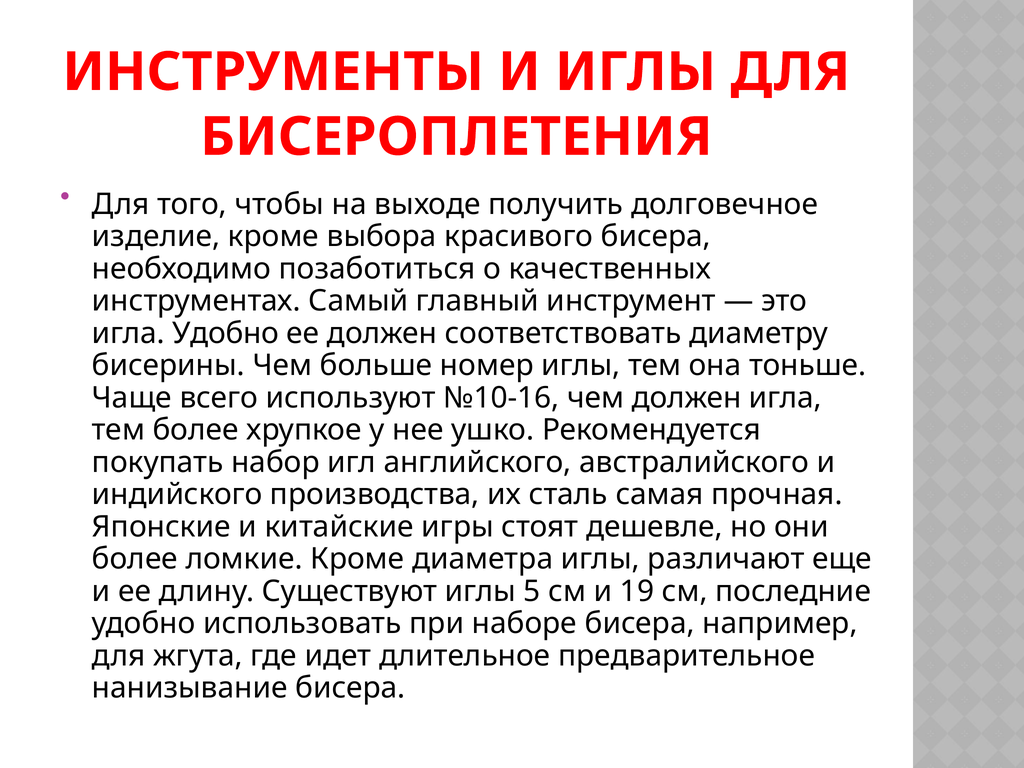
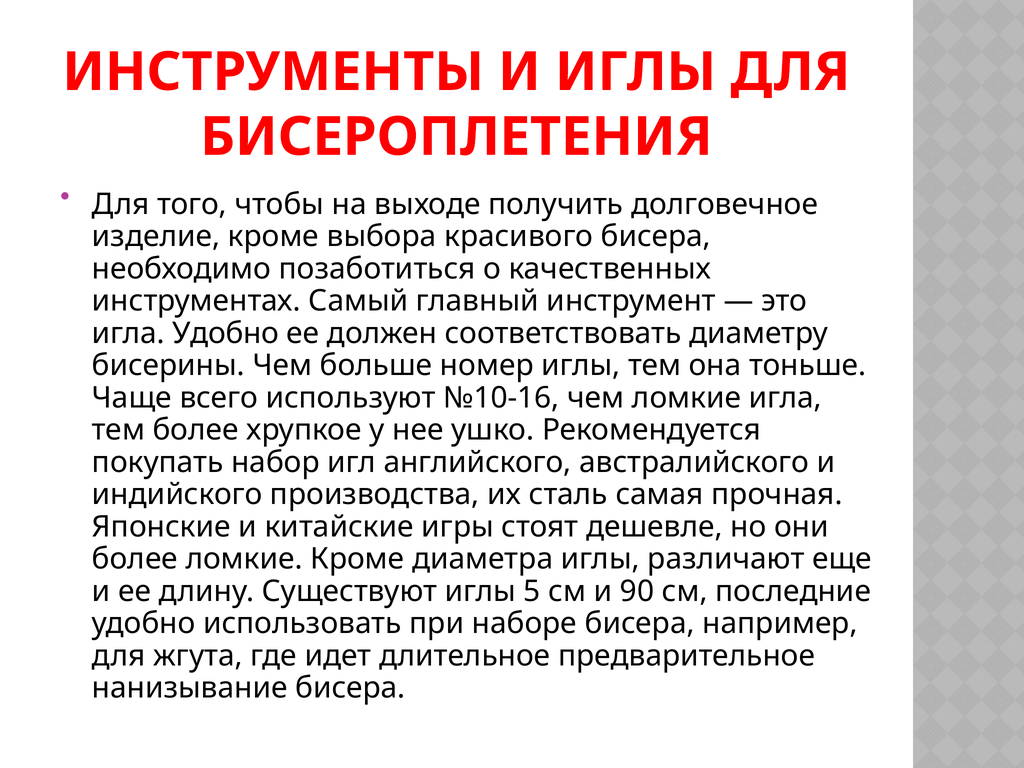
чем должен: должен -> ломкие (687, 398)
19: 19 -> 90 (637, 591)
